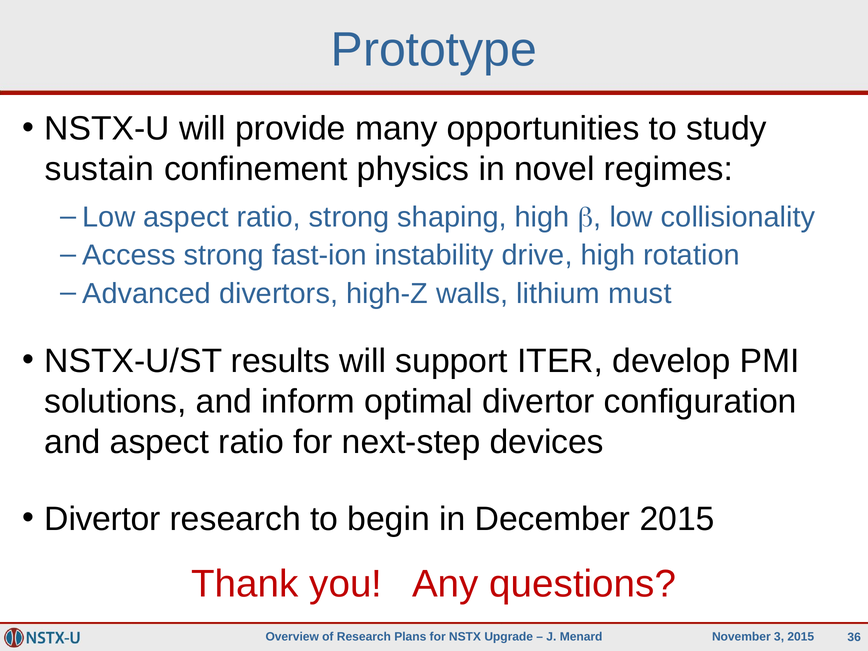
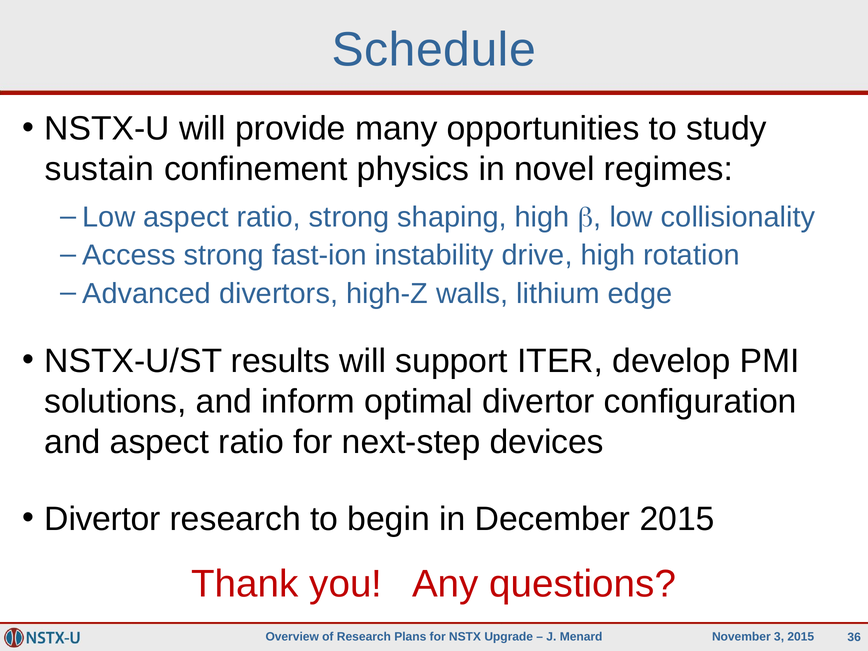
Prototype: Prototype -> Schedule (434, 50)
must: must -> edge (640, 293)
